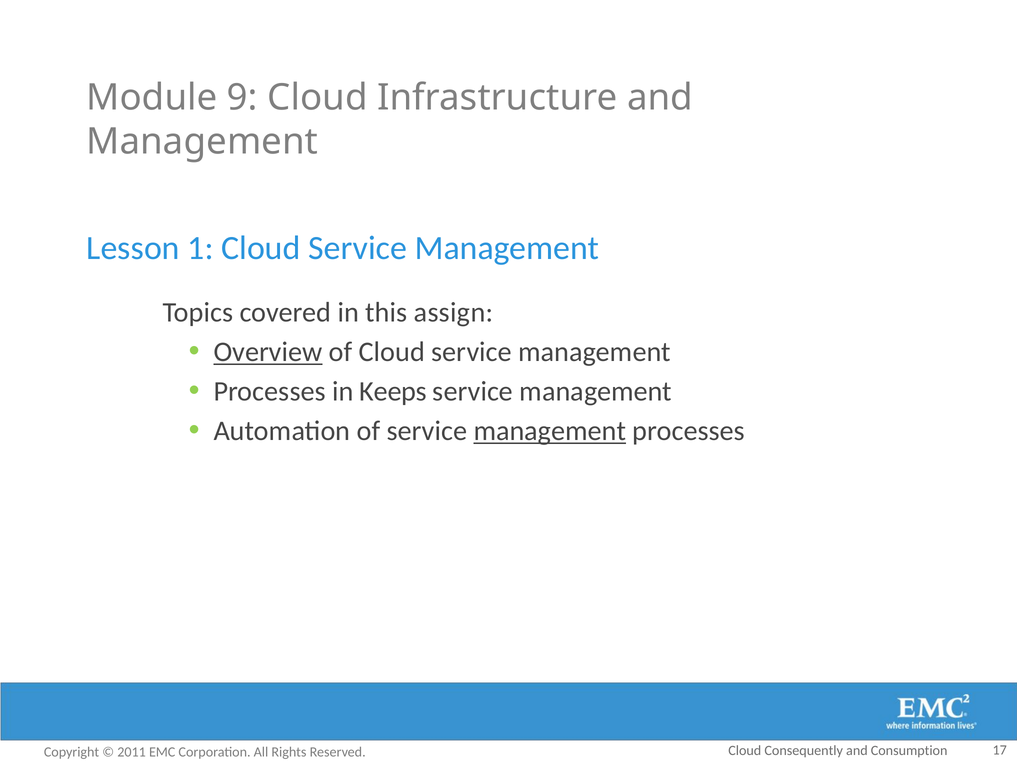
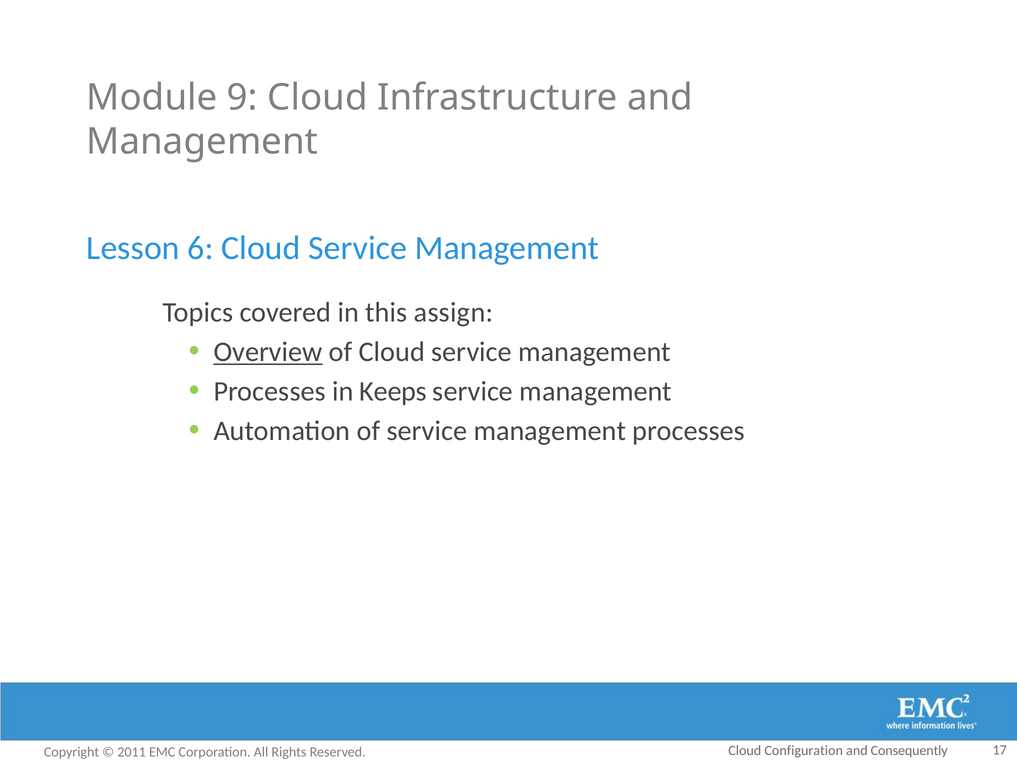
1: 1 -> 6 (200, 248)
management underline: present -> none (550, 431)
Consequently: Consequently -> Configuration (804, 750)
Consumption: Consumption -> Consequently (909, 750)
